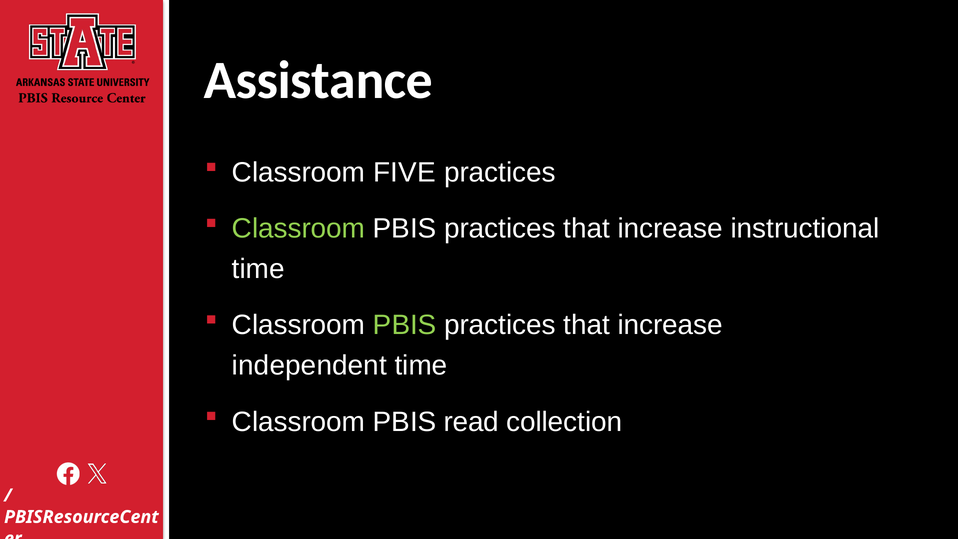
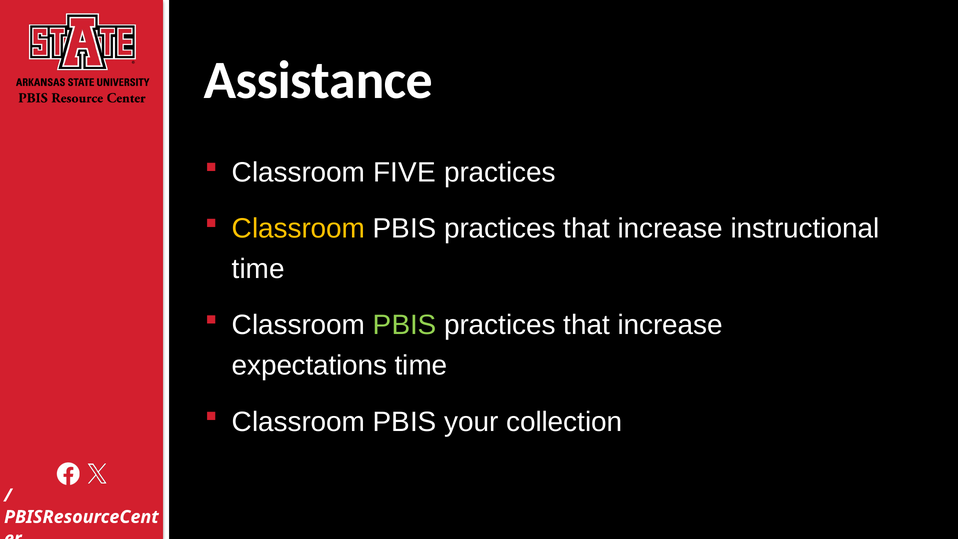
Classroom colour: light green -> yellow (299, 229)
independent: independent -> expectations (310, 365)
read: read -> your (471, 422)
